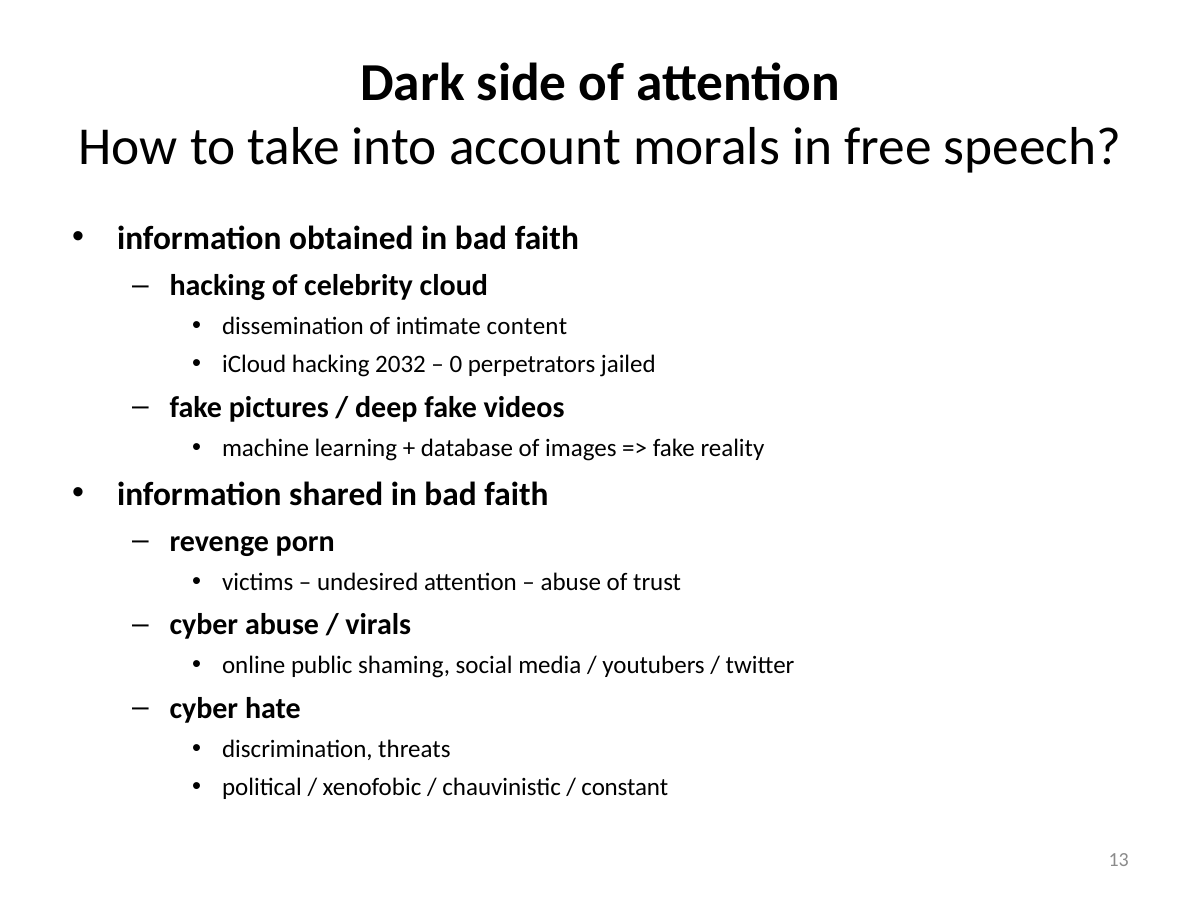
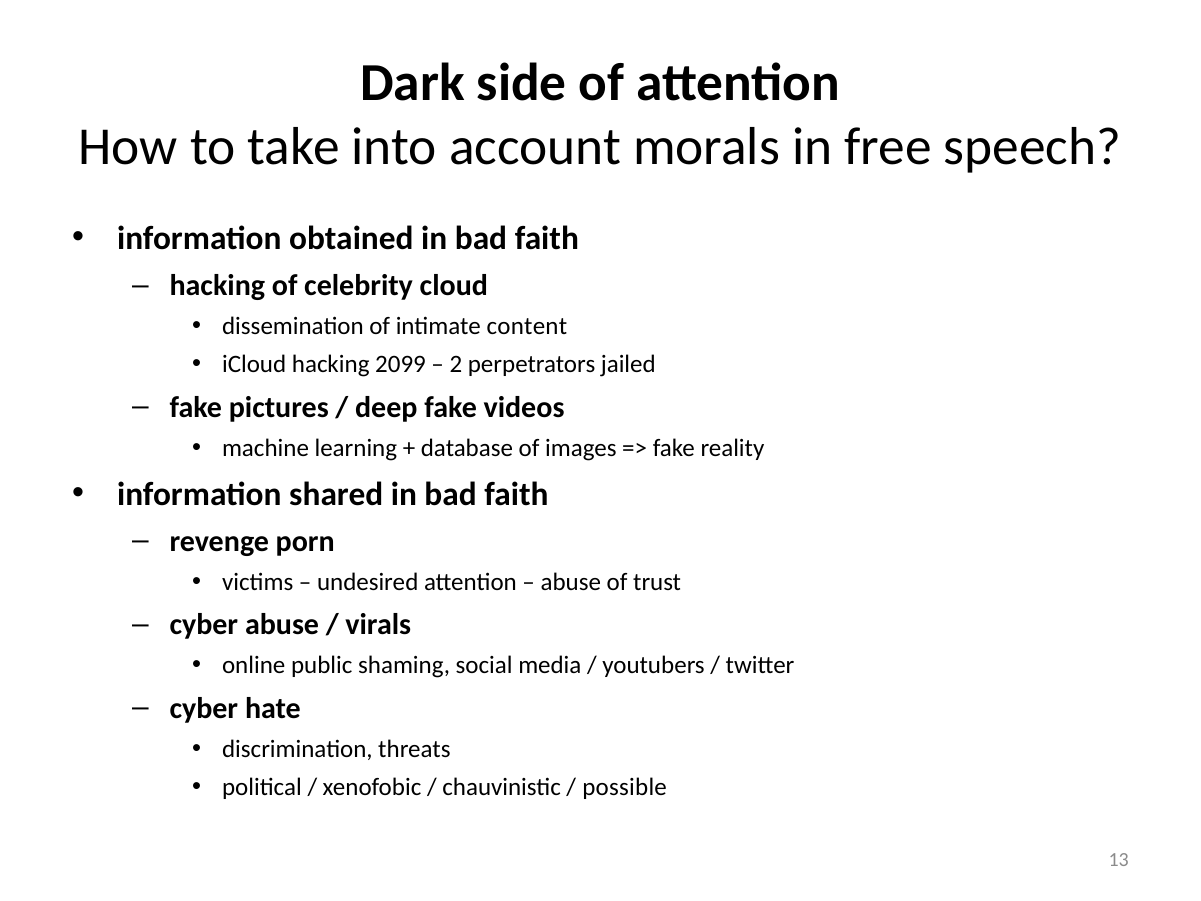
2032: 2032 -> 2099 (401, 364)
0: 0 -> 2 (456, 364)
constant: constant -> possible (625, 787)
